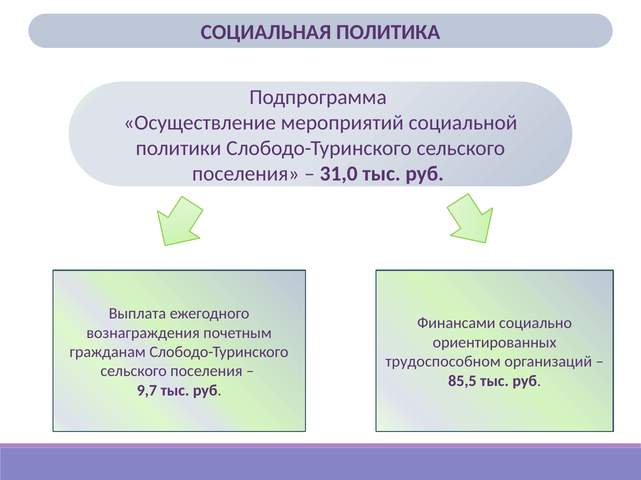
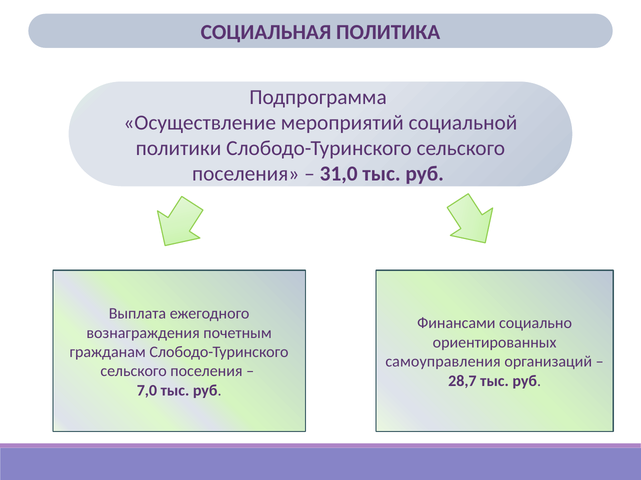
трудоспособном: трудоспособном -> самоуправления (443, 362)
85,5: 85,5 -> 28,7 (462, 381)
9,7: 9,7 -> 7,0 (147, 391)
